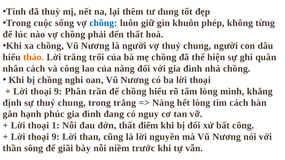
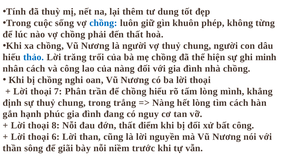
thảo colour: orange -> blue (34, 57)
quân: quân -> minh (266, 57)
9: 9 -> 7 (58, 91)
1: 1 -> 8 (56, 126)
9: 9 -> 6 (56, 137)
